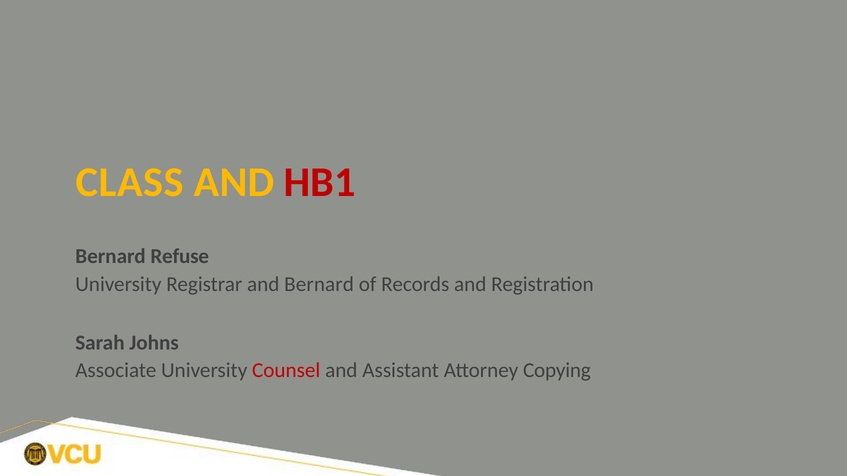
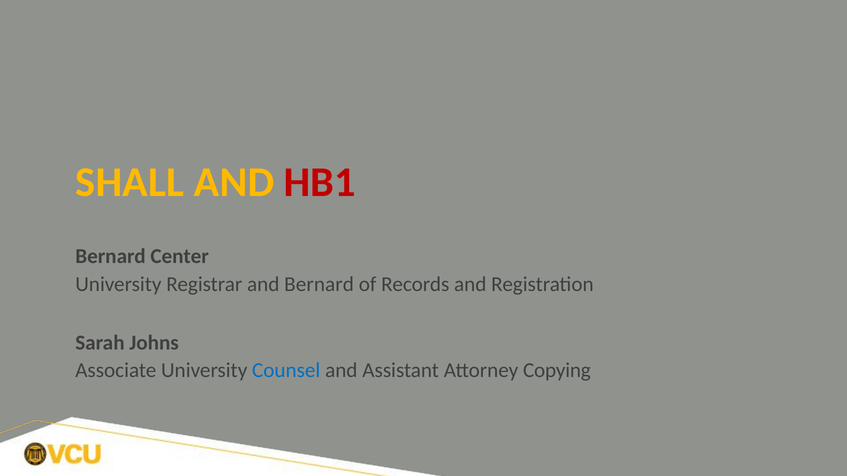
CLASS: CLASS -> SHALL (130, 182)
Refuse: Refuse -> Center (180, 257)
Counsel colour: red -> blue (286, 371)
